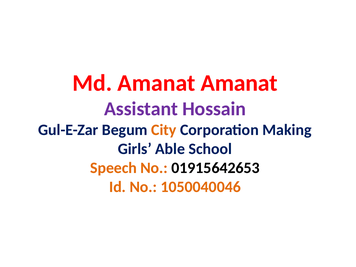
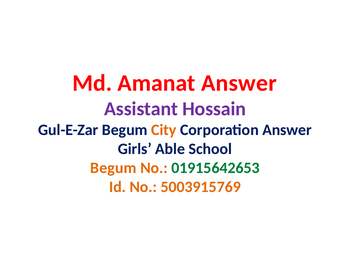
Amanat Amanat: Amanat -> Answer (239, 83)
Corporation Making: Making -> Answer (287, 130)
Speech: Speech -> Begum (113, 168)
01915642653 colour: black -> green (216, 168)
1050040046: 1050040046 -> 5003915769 (201, 187)
